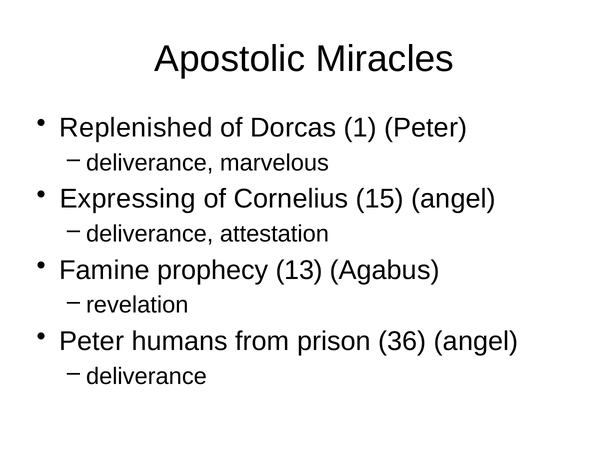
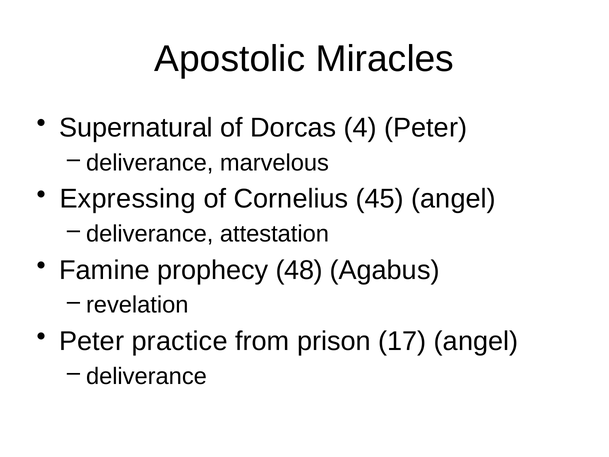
Replenished: Replenished -> Supernatural (136, 128)
1: 1 -> 4 (360, 128)
15: 15 -> 45 (380, 199)
13: 13 -> 48 (299, 270)
humans: humans -> practice (180, 341)
36: 36 -> 17 (402, 341)
